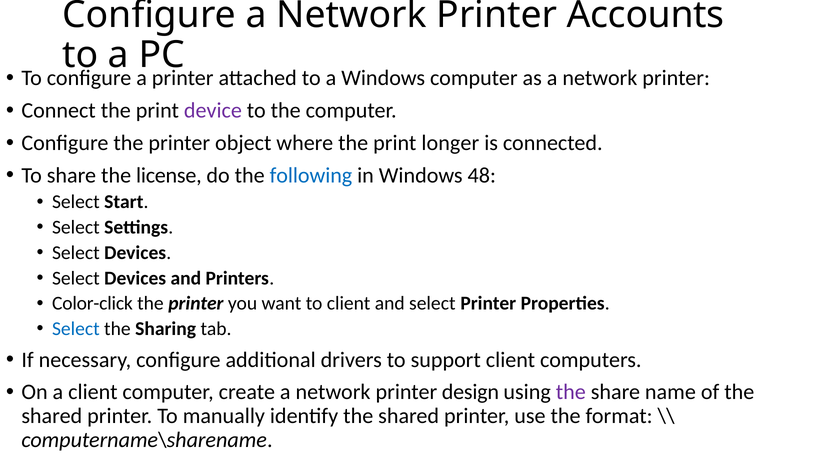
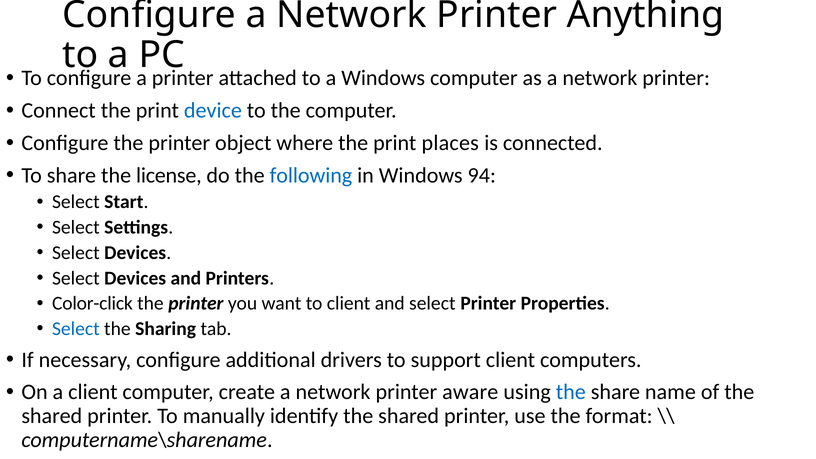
Accounts: Accounts -> Anything (646, 15)
device colour: purple -> blue (213, 111)
longer: longer -> places (450, 143)
48: 48 -> 94 (482, 175)
design: design -> aware (470, 392)
the colour: purple -> blue (571, 392)
